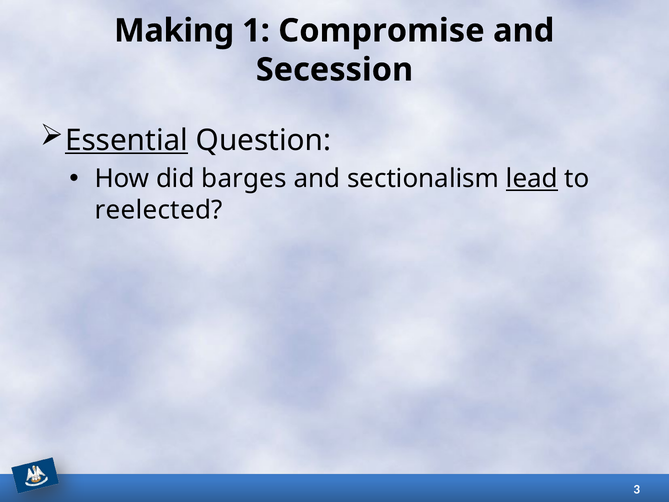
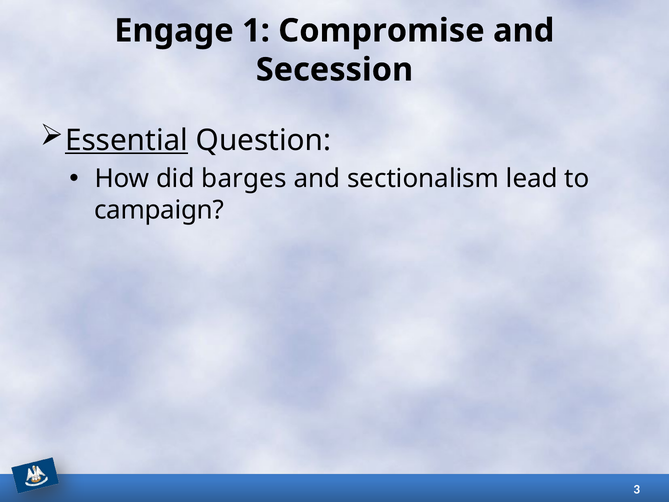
Making: Making -> Engage (174, 31)
lead underline: present -> none (532, 179)
reelected: reelected -> campaign (159, 210)
